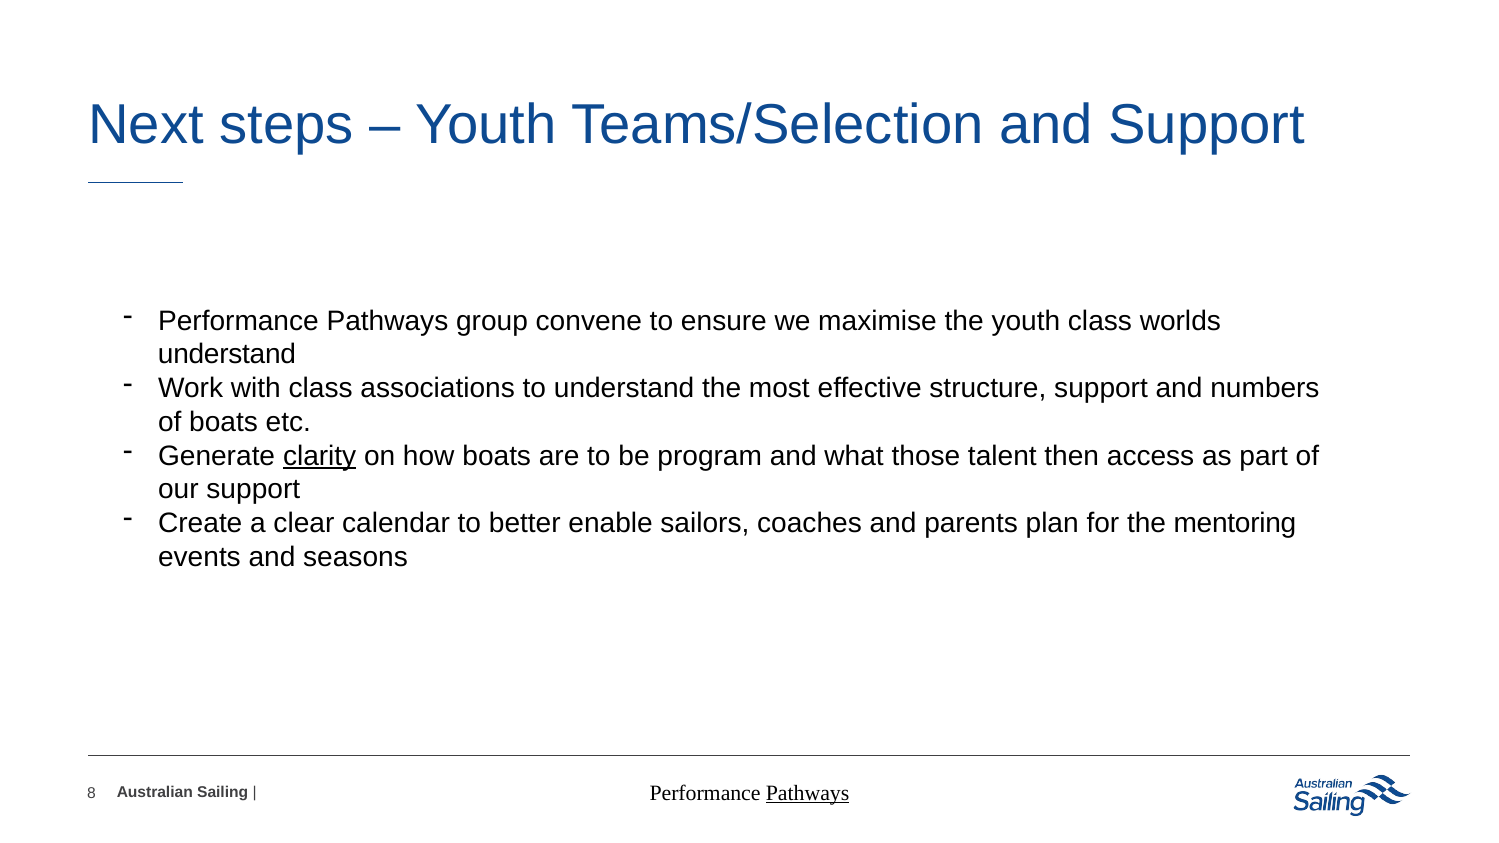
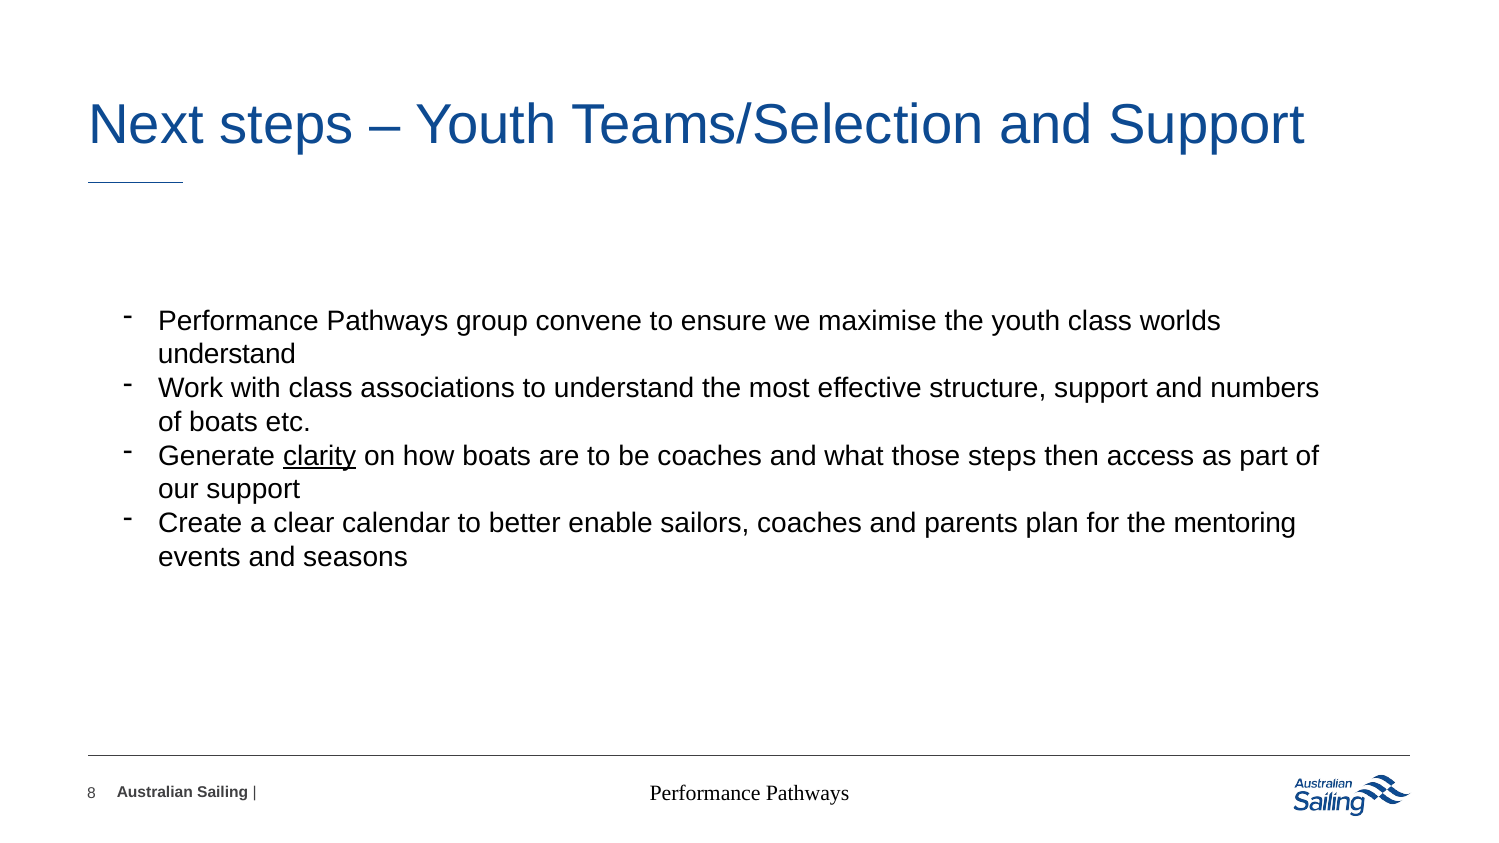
be program: program -> coaches (710, 456)
those talent: talent -> steps (1002, 456)
Pathways underline: present -> none (808, 793)
